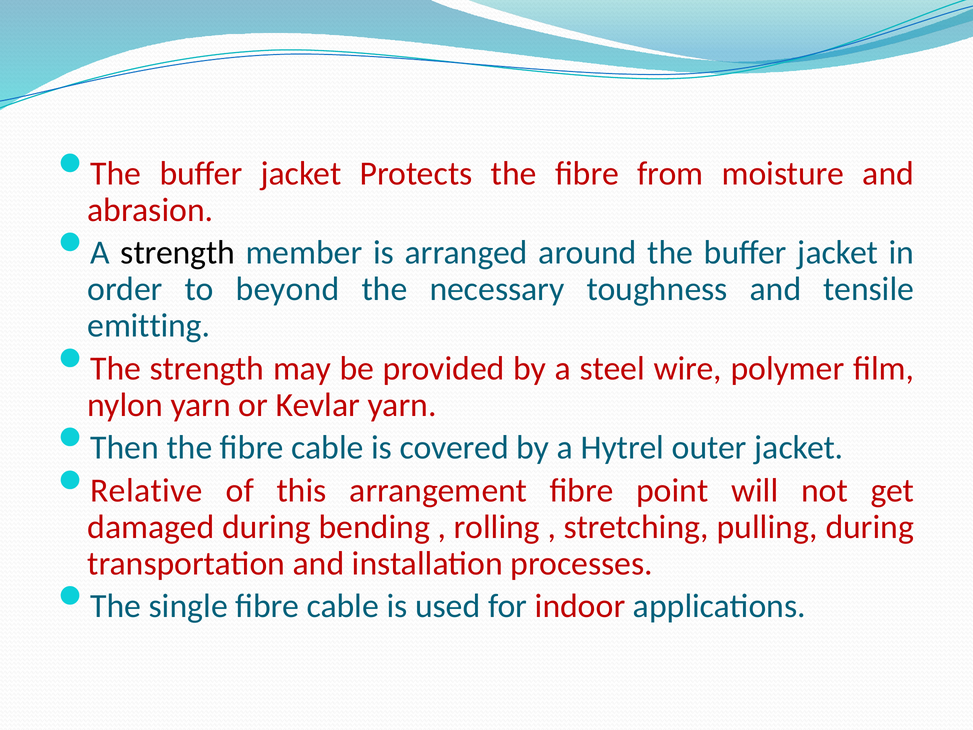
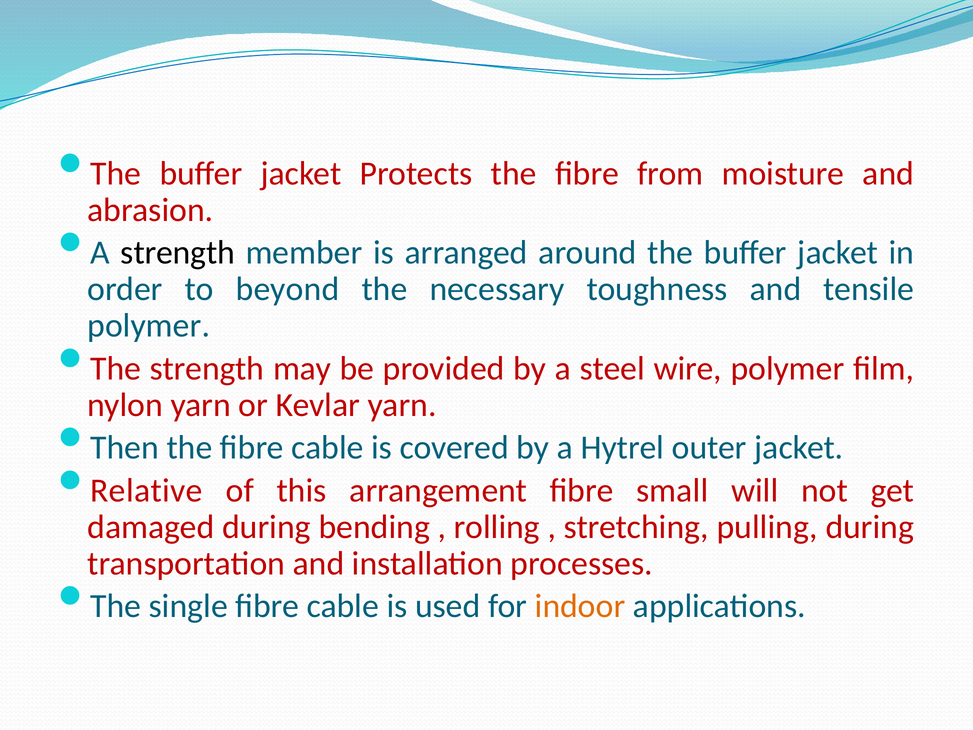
emitting: emitting -> polymer (149, 326)
point: point -> small (672, 490)
indoor colour: red -> orange (580, 606)
